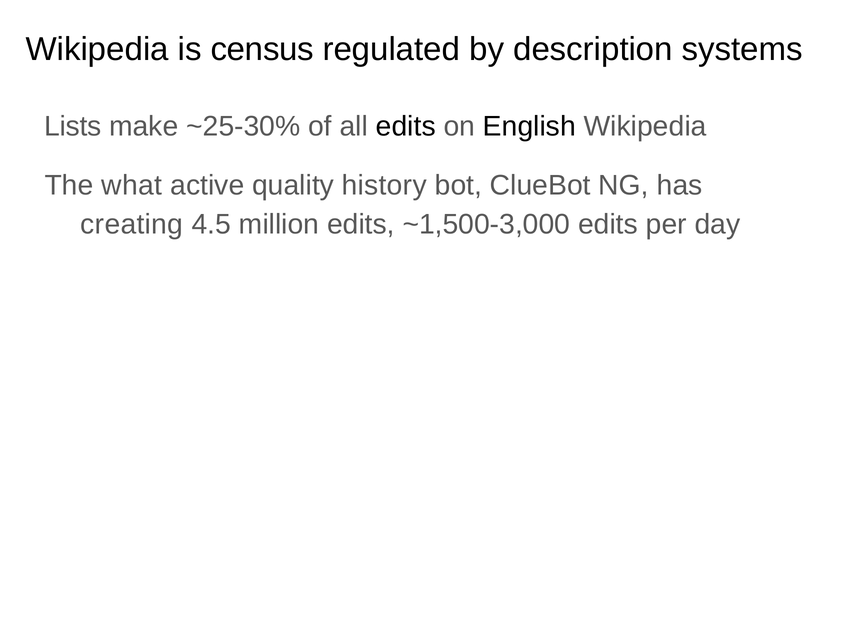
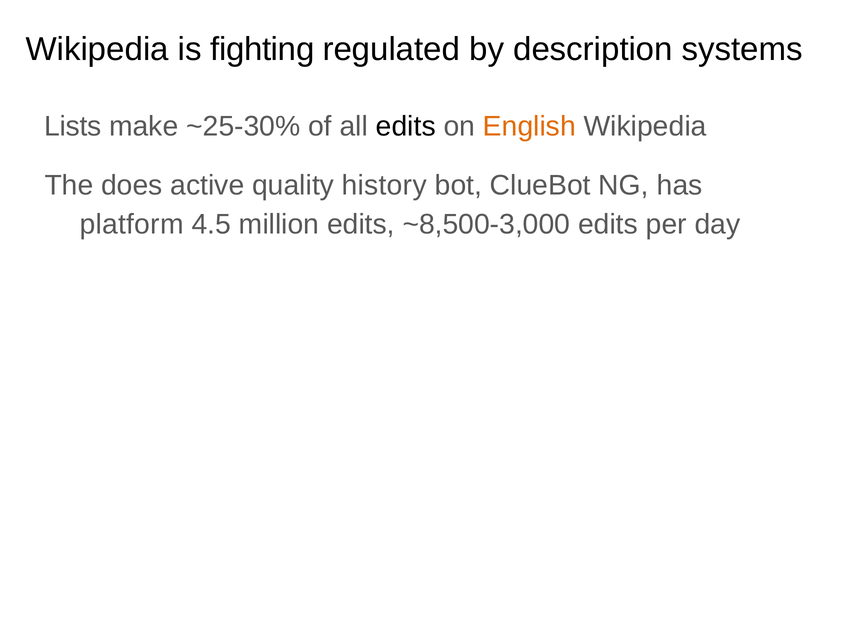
census: census -> fighting (262, 49)
English colour: black -> orange (529, 126)
what: what -> does (132, 185)
creating: creating -> platform (132, 224)
~1,500-3,000: ~1,500-3,000 -> ~8,500-3,000 (486, 224)
